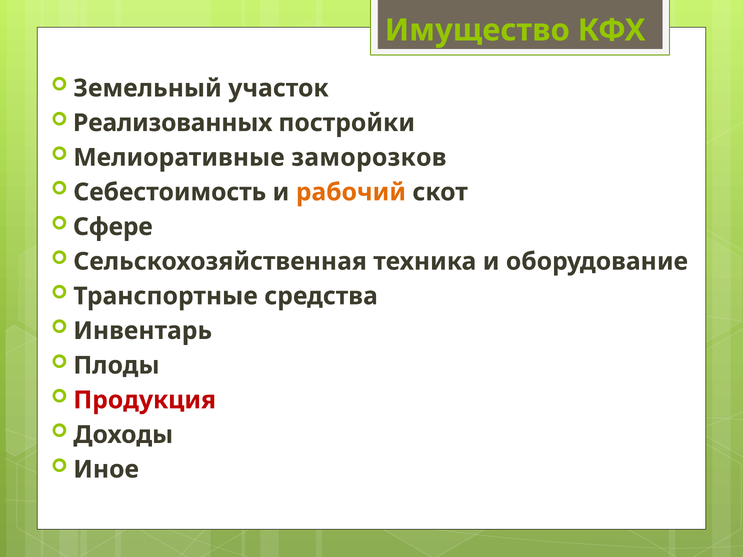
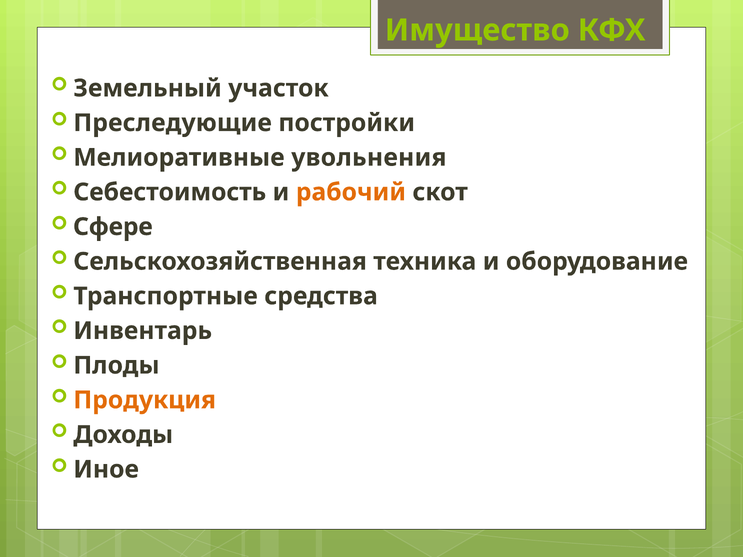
Реализованных: Реализованных -> Преследующие (173, 123)
заморозков: заморозков -> увольнения (369, 158)
Продукция colour: red -> orange (145, 400)
